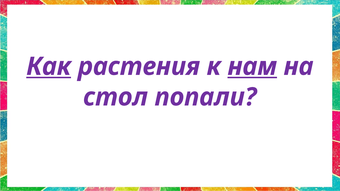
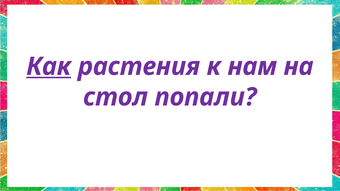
нам underline: present -> none (252, 67)
